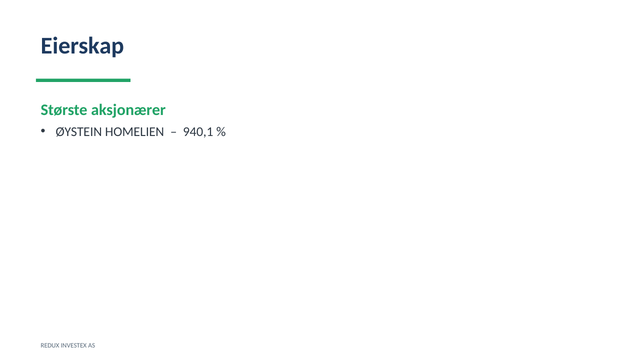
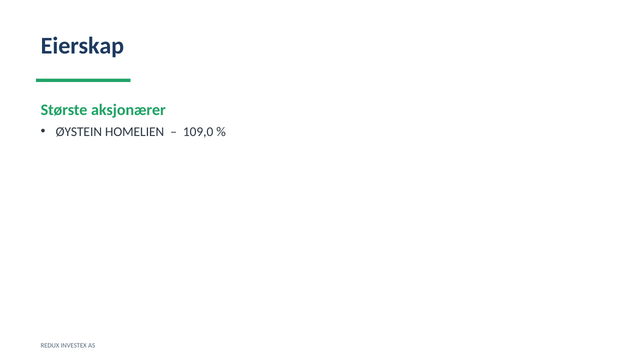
940,1: 940,1 -> 109,0 (198, 132)
